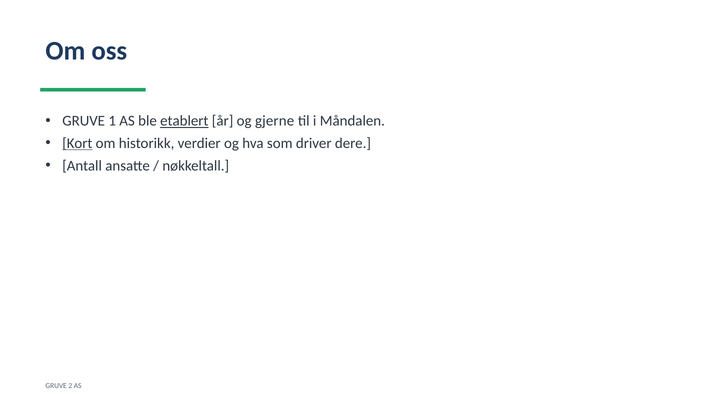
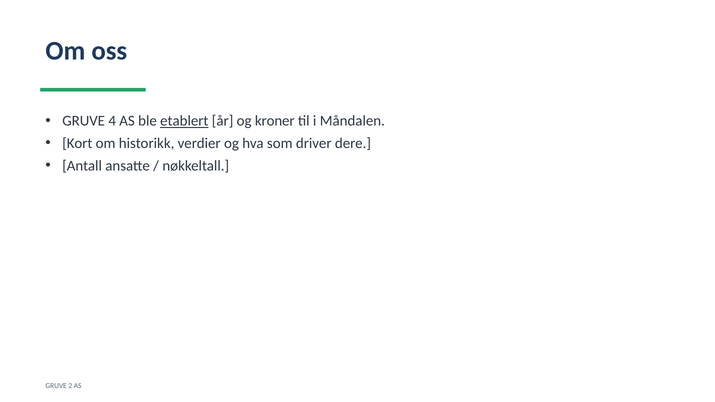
1: 1 -> 4 (112, 121)
gjerne: gjerne -> kroner (275, 121)
Kort underline: present -> none (77, 143)
